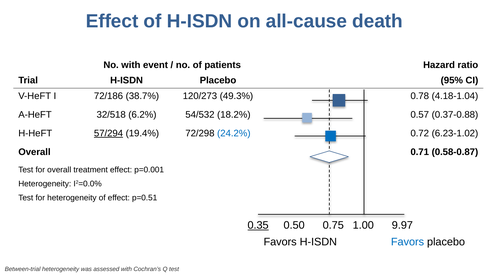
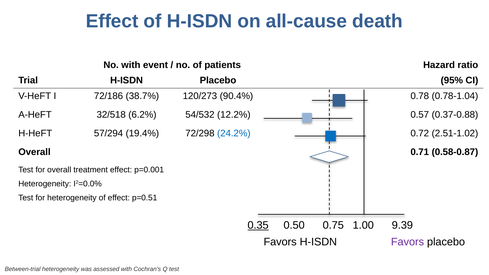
49.3%: 49.3% -> 90.4% (236, 96)
4.18-1.04: 4.18-1.04 -> 0.78-1.04 (455, 96)
18.2%: 18.2% -> 12.2% (234, 115)
57/294 underline: present -> none (108, 133)
6.23-1.02: 6.23-1.02 -> 2.51-1.02 (455, 133)
9.97: 9.97 -> 9.39 (402, 225)
Favors colour: blue -> purple (408, 242)
